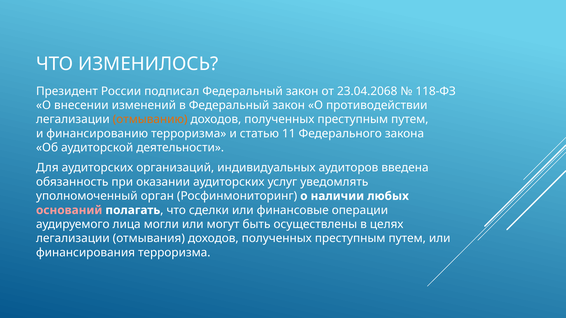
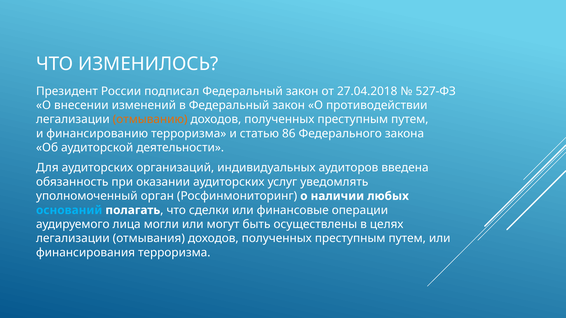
23.04.2068: 23.04.2068 -> 27.04.2018 (367, 91)
118-ФЗ: 118-ФЗ -> 527-ФЗ (436, 91)
11: 11 -> 86 (289, 134)
оснований colour: pink -> light blue (69, 210)
